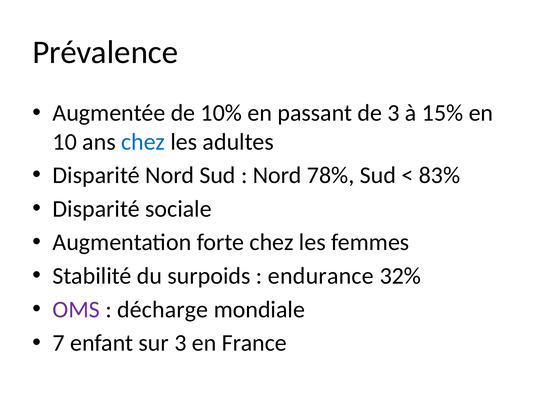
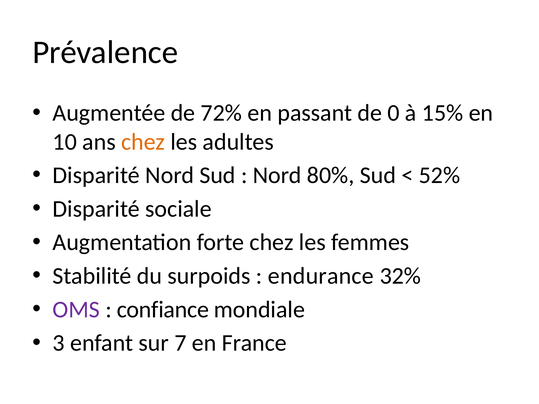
10%: 10% -> 72% (221, 113)
de 3: 3 -> 0 (393, 113)
chez colour: blue -> orange (143, 142)
78%: 78% -> 80% (331, 175)
83%: 83% -> 52% (439, 175)
décharge: décharge -> confiance (163, 310)
7: 7 -> 3 (59, 343)
sur 3: 3 -> 7 (180, 343)
